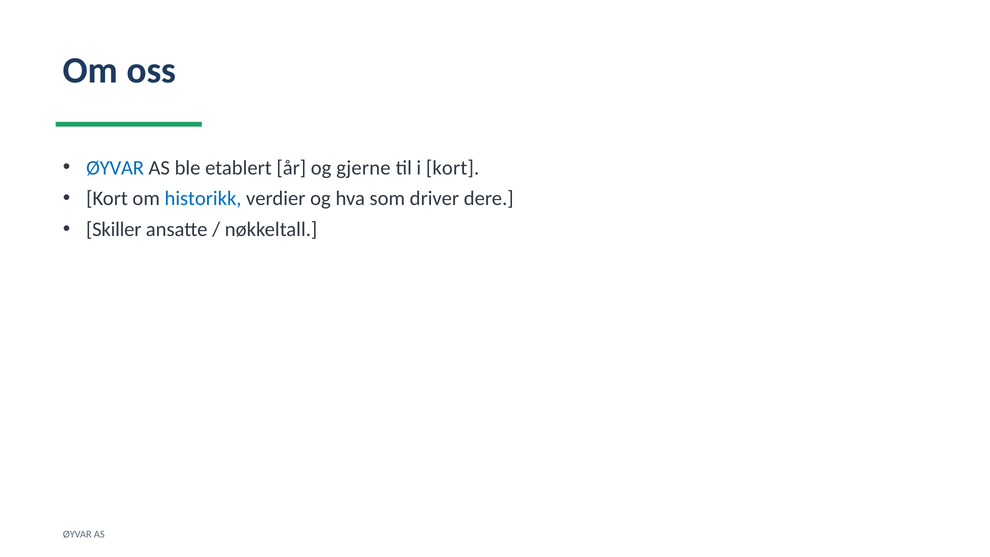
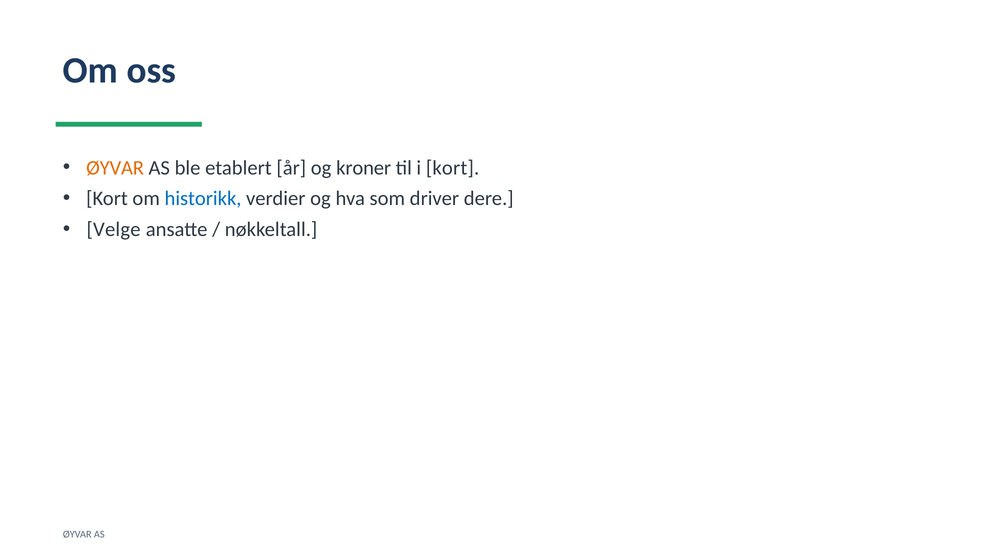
ØYVAR colour: blue -> orange (115, 168)
gjerne: gjerne -> kroner (364, 168)
Skiller: Skiller -> Velge (114, 230)
